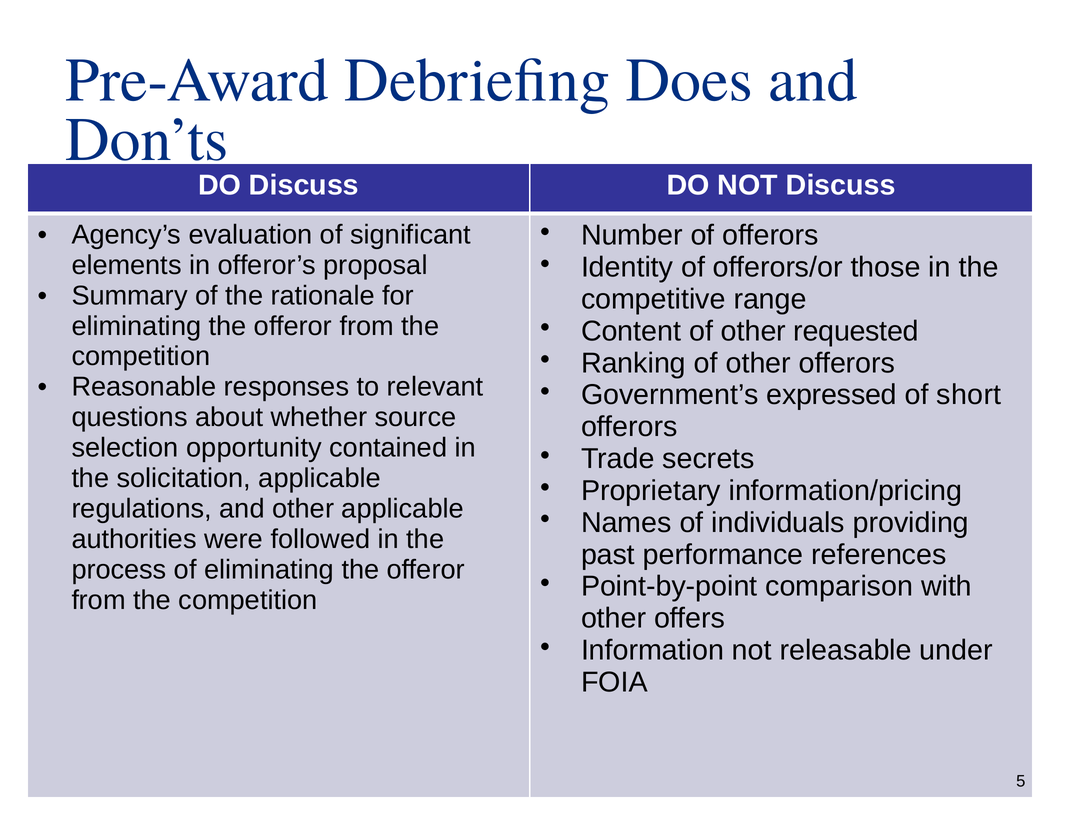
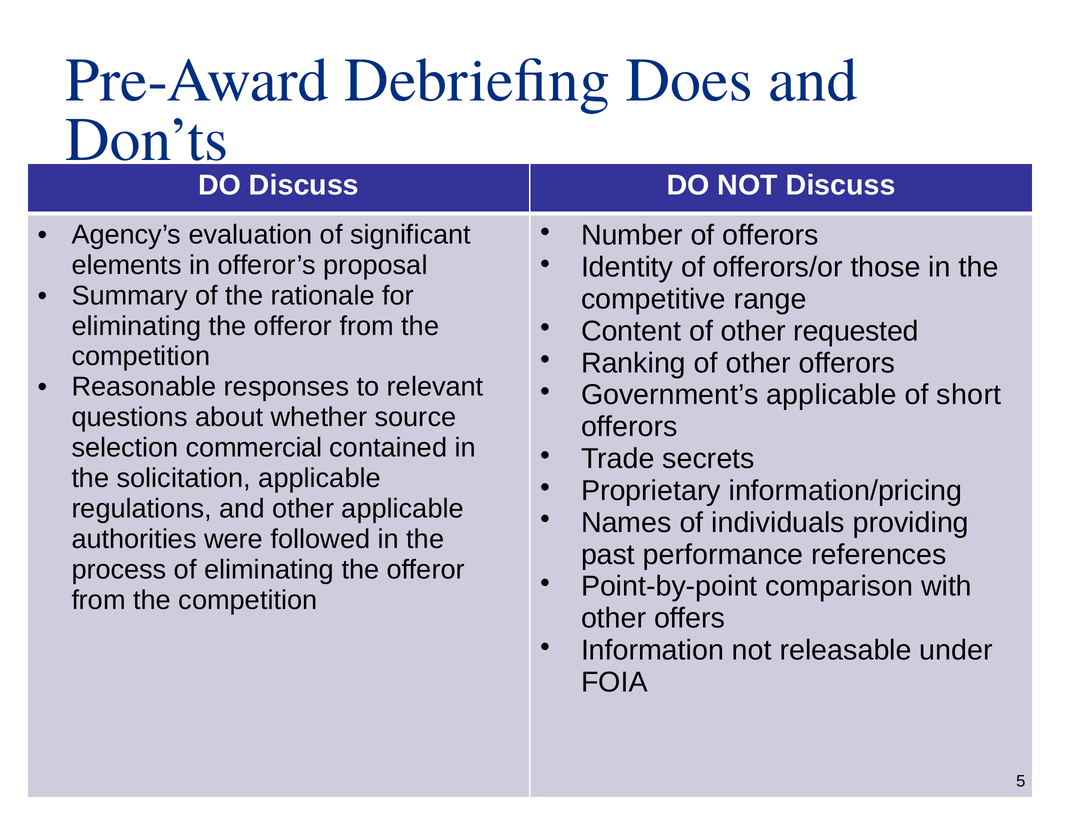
Government’s expressed: expressed -> applicable (831, 395)
opportunity: opportunity -> commercial (254, 447)
